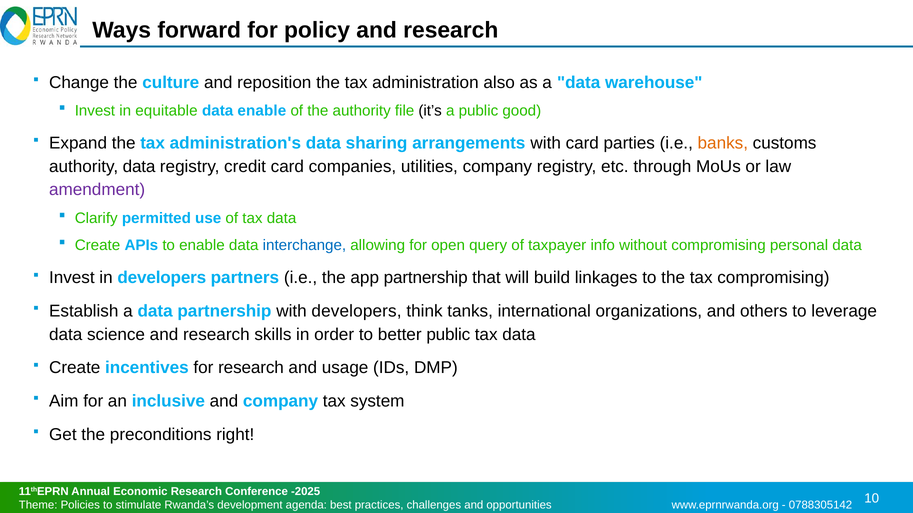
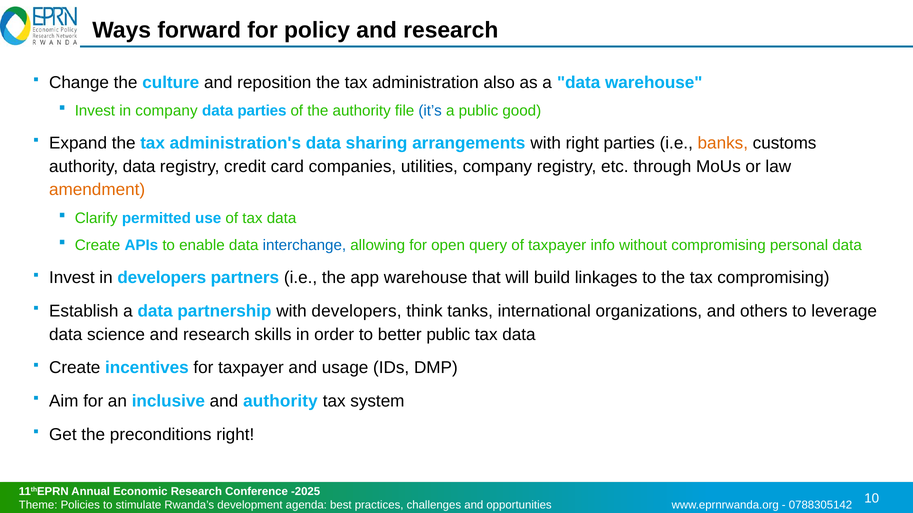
in equitable: equitable -> company (166, 111)
data enable: enable -> parties (262, 111)
it’s colour: black -> blue (430, 111)
with card: card -> right (582, 143)
amendment colour: purple -> orange (97, 190)
app partnership: partnership -> warehouse (426, 278)
for research: research -> taxpayer (251, 368)
and company: company -> authority (280, 402)
